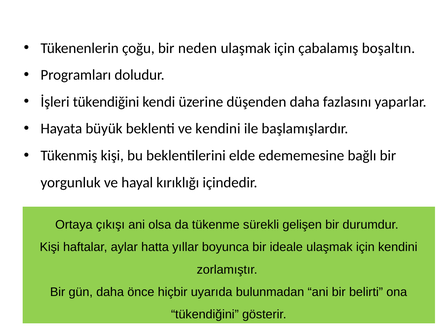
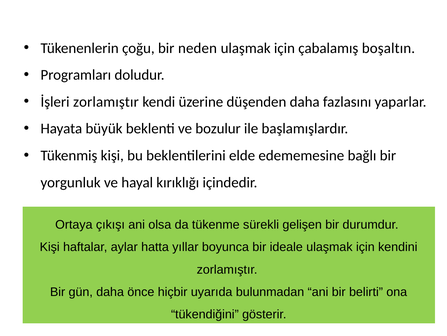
İşleri tükendiğini: tükendiğini -> zorlamıştır (106, 102)
ve kendini: kendini -> bozulur (218, 128)
